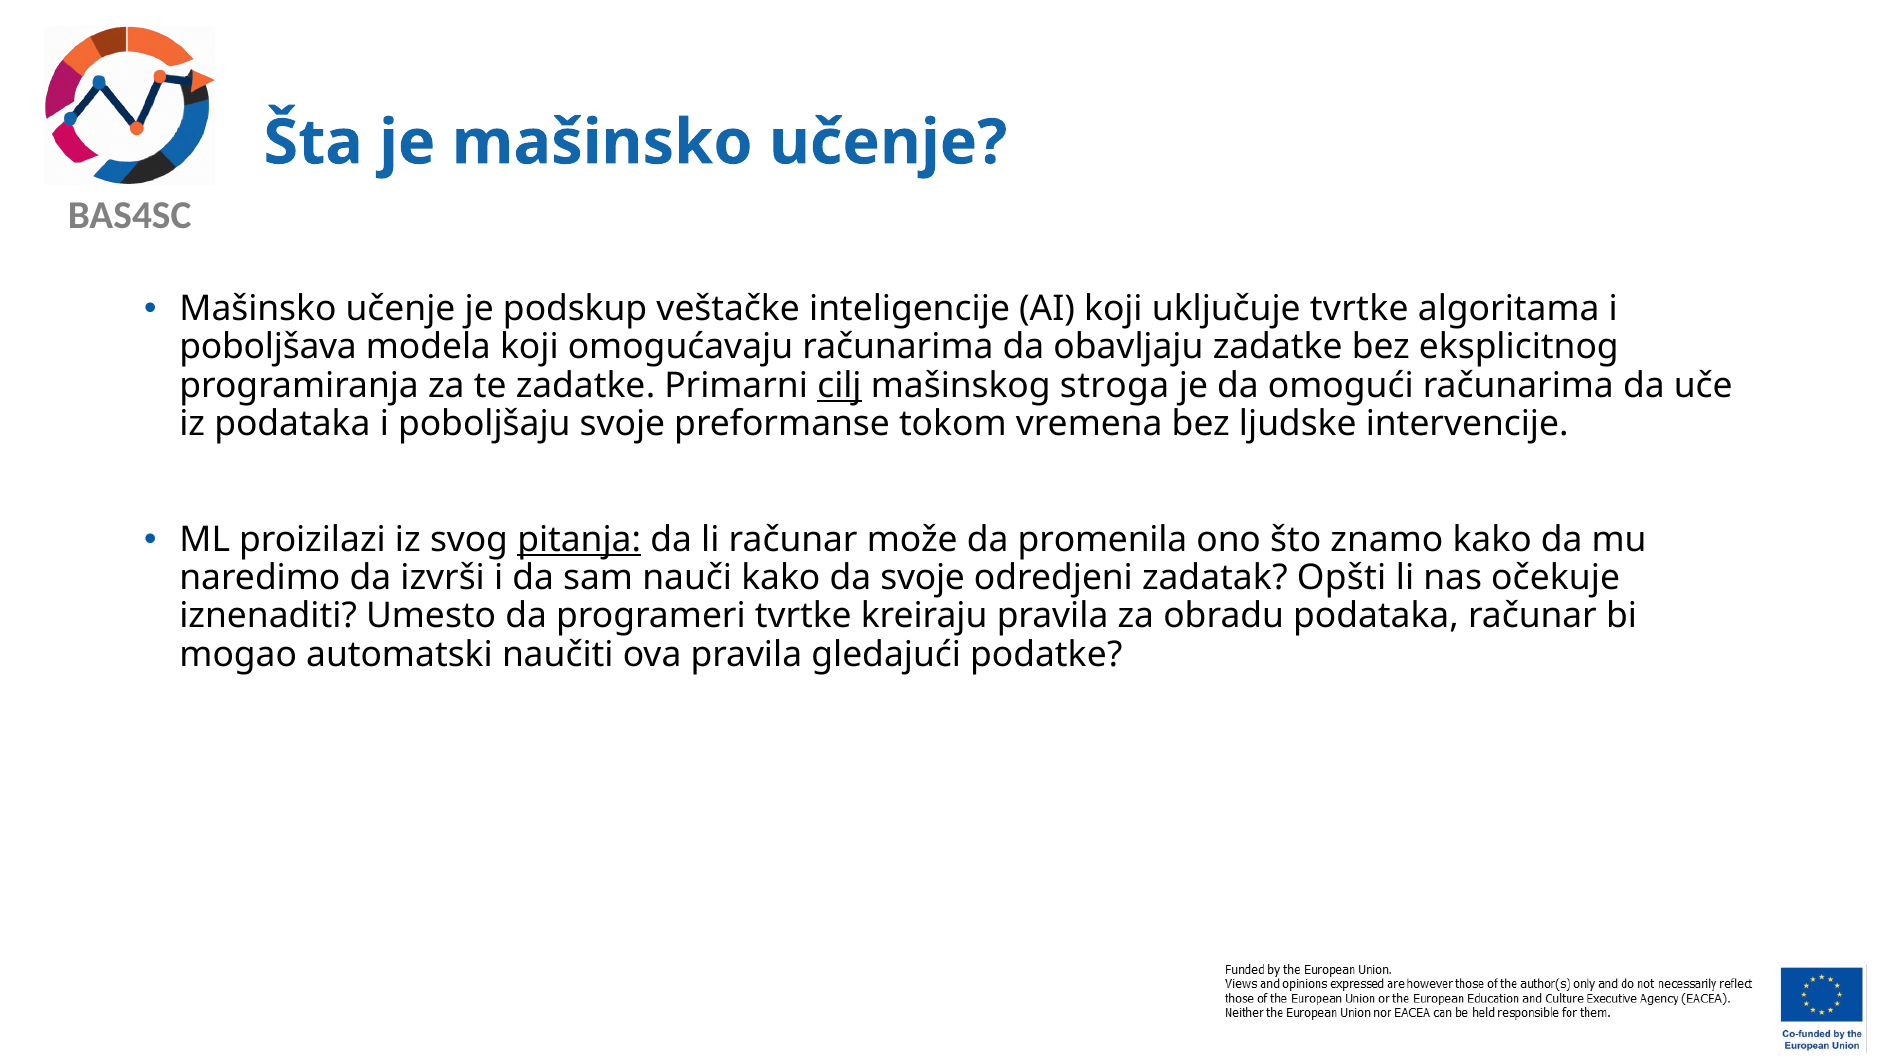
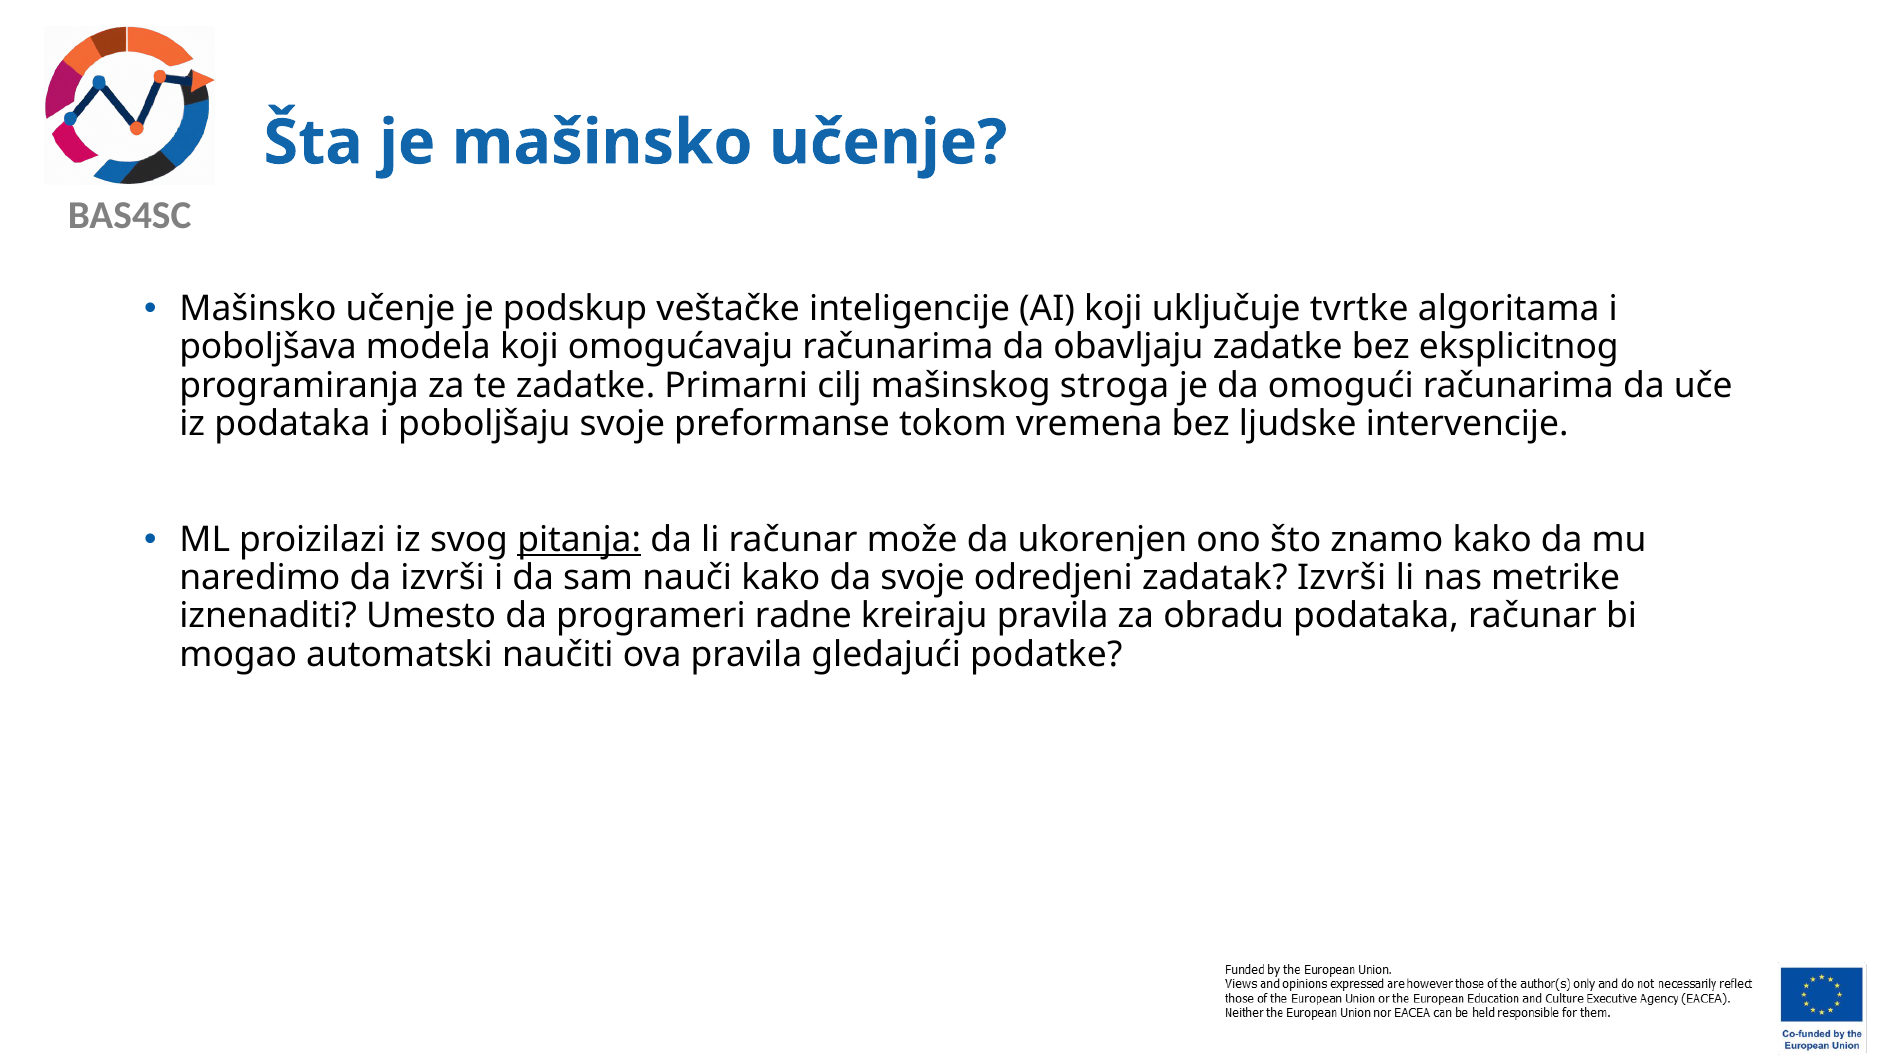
cilj underline: present -> none (839, 385)
promenila: promenila -> ukorenjen (1102, 540)
zadatak Opšti: Opšti -> Izvrši (1342, 578)
očekuje: očekuje -> metrike (1556, 578)
programeri tvrtke: tvrtke -> radne (803, 616)
